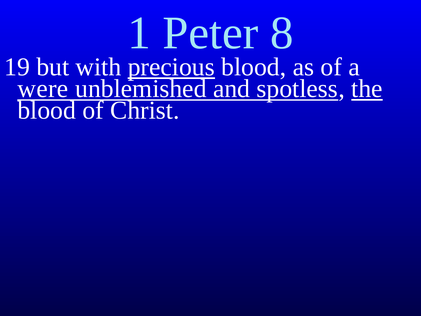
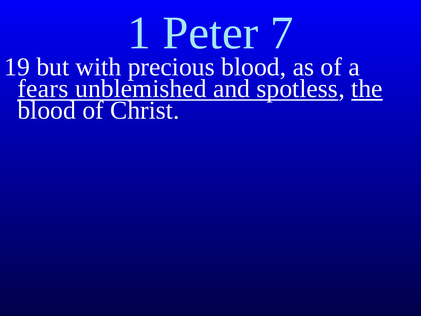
8: 8 -> 7 (282, 33)
precious underline: present -> none (171, 67)
were: were -> fears (43, 89)
